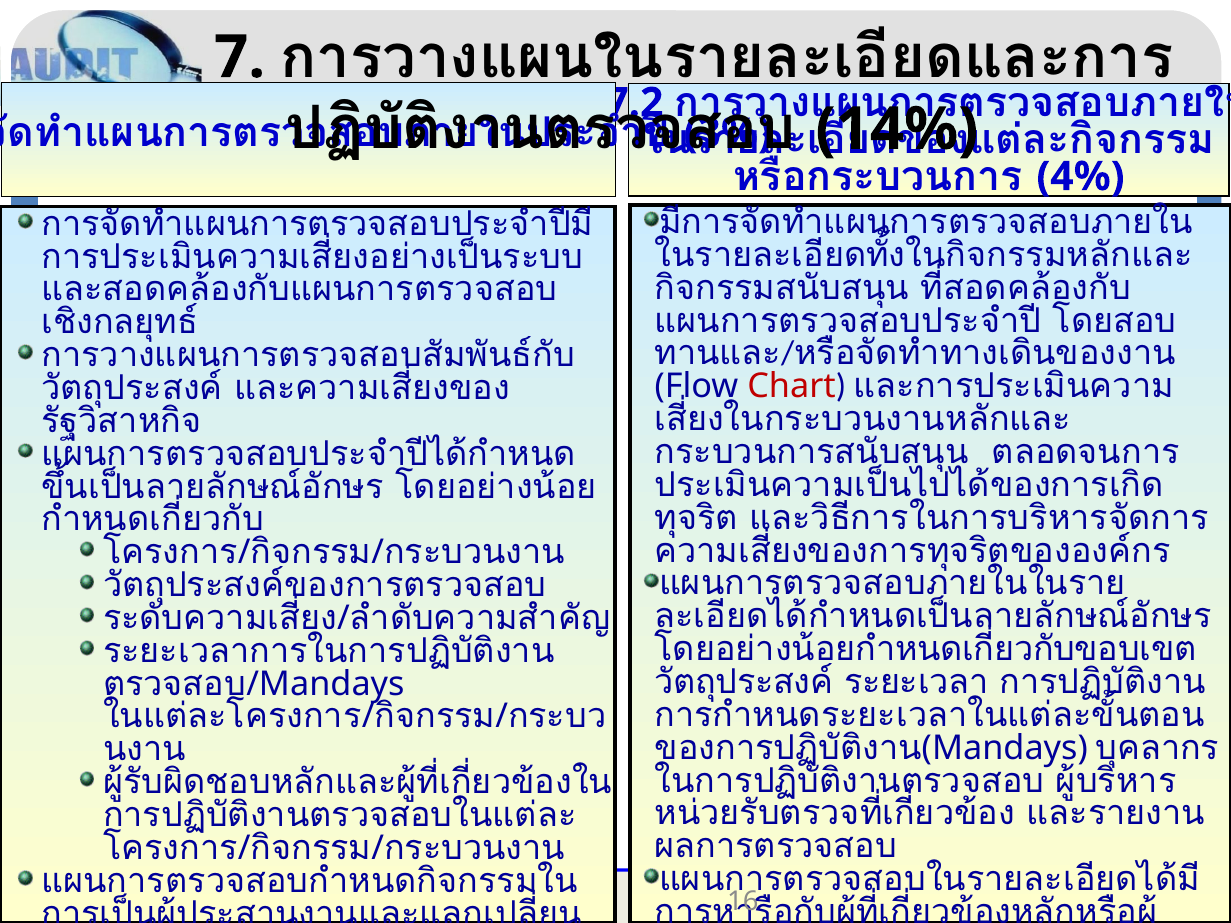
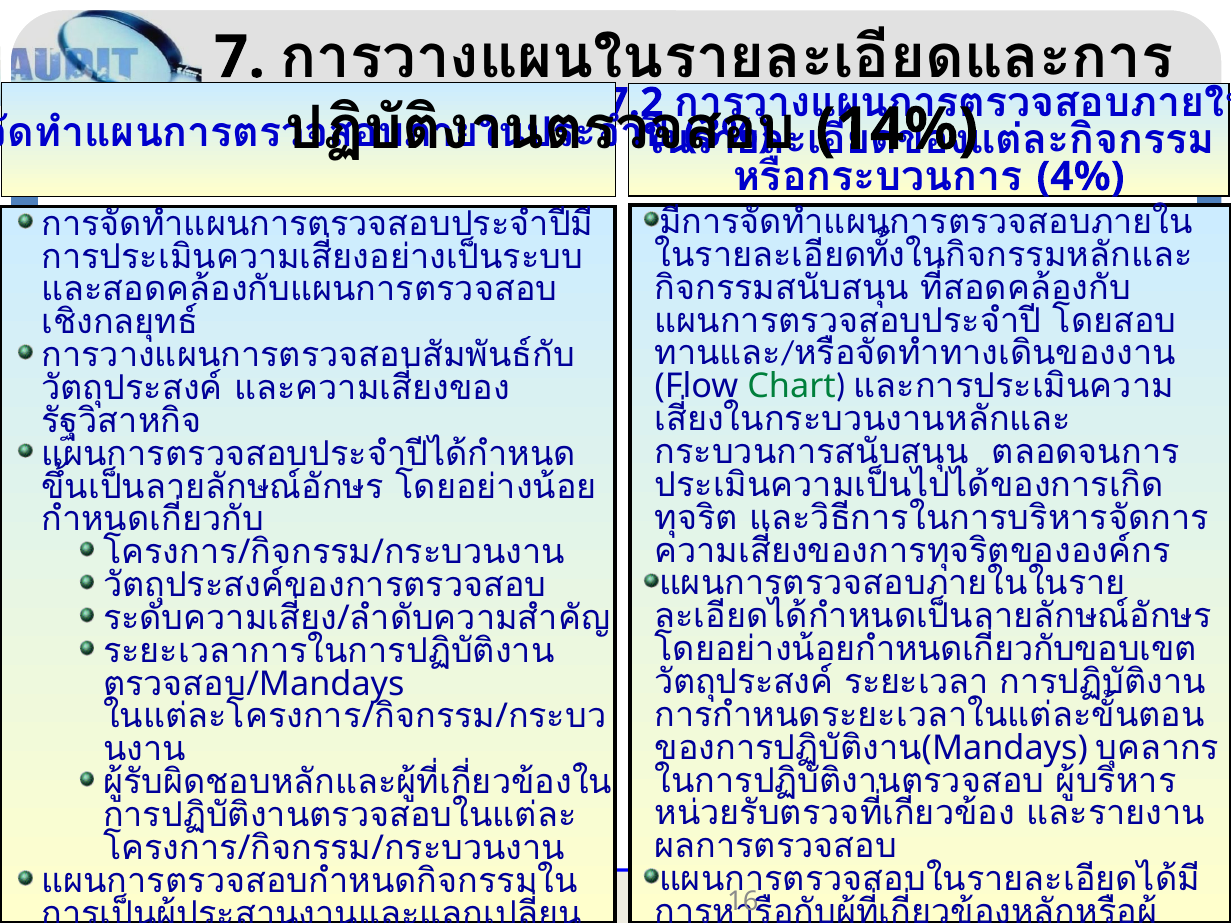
Chart colour: red -> green (792, 387)
